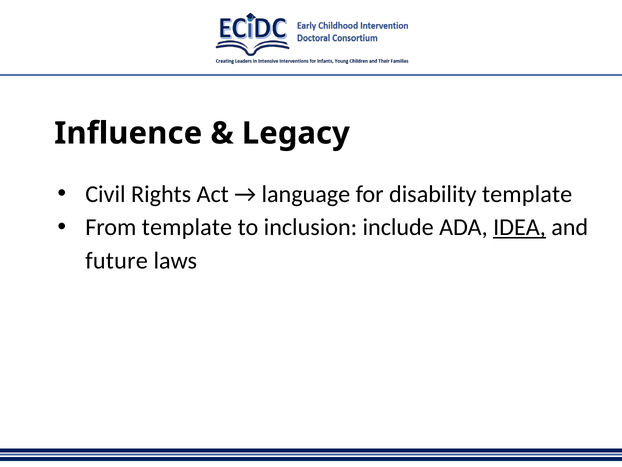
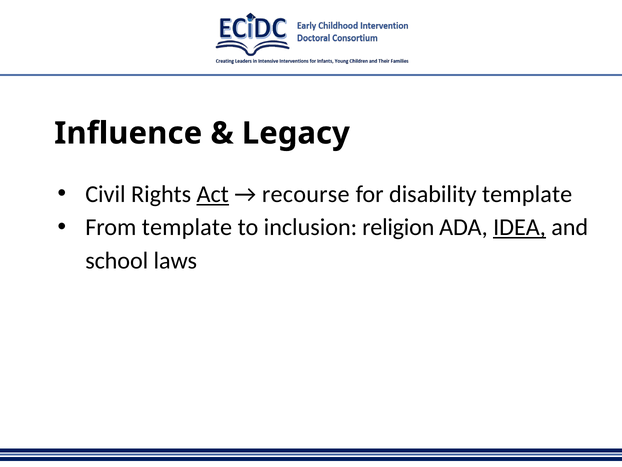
Act underline: none -> present (213, 194)
language: language -> recourse (306, 194)
include: include -> religion (398, 227)
future: future -> school (117, 261)
